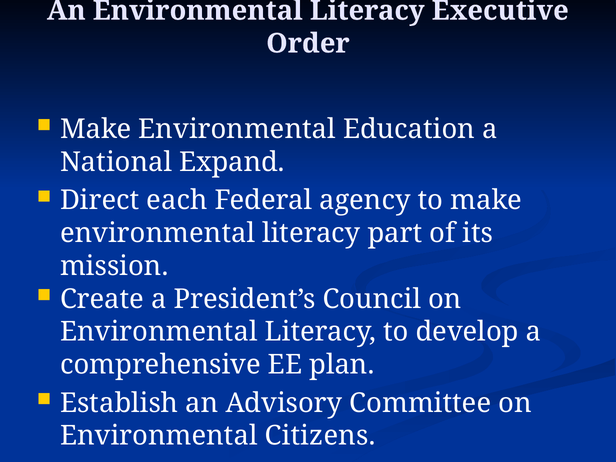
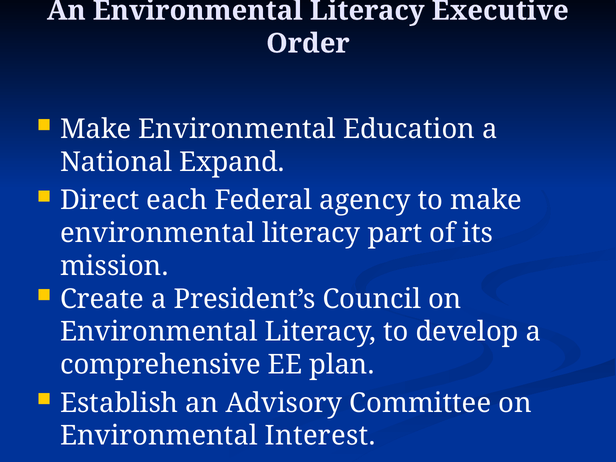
Citizens: Citizens -> Interest (320, 436)
